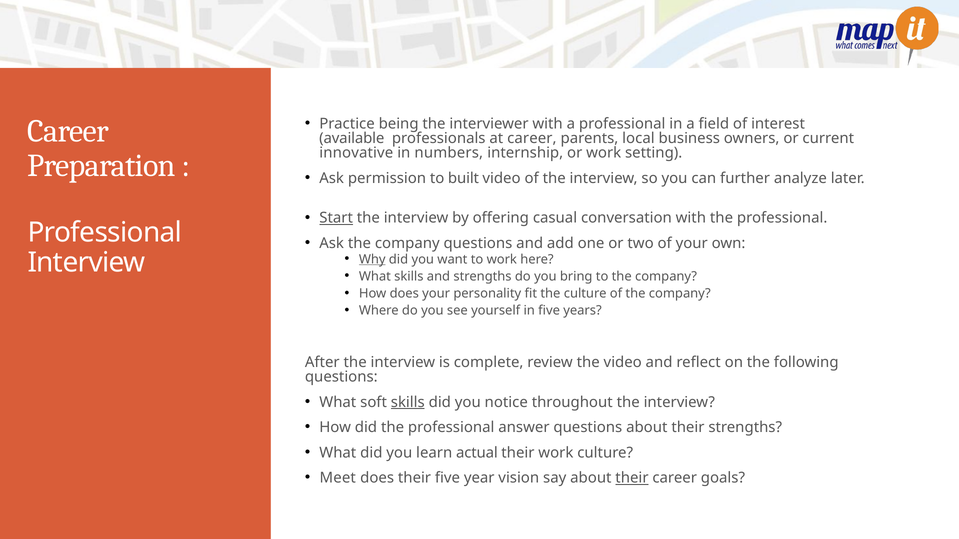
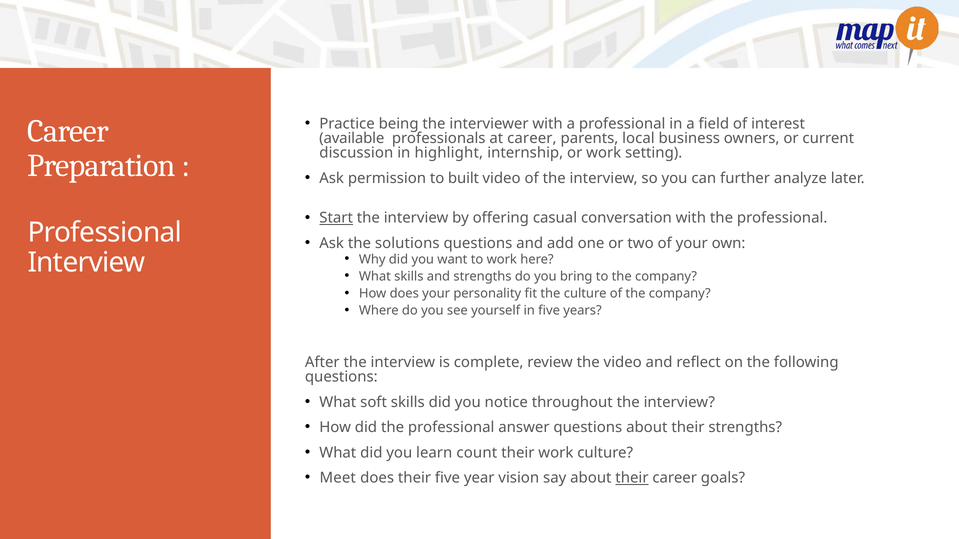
innovative: innovative -> discussion (356, 153)
numbers: numbers -> highlight (449, 153)
Ask the company: company -> solutions (407, 244)
Why underline: present -> none (372, 259)
skills underline: present -> none (408, 402)
actual: actual -> count (477, 453)
